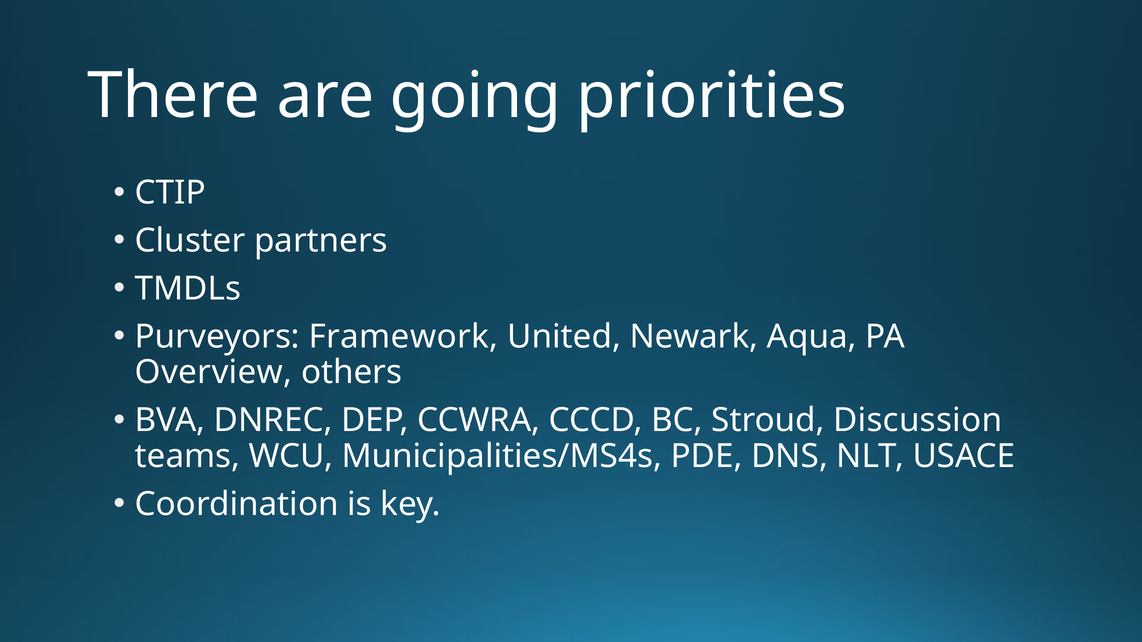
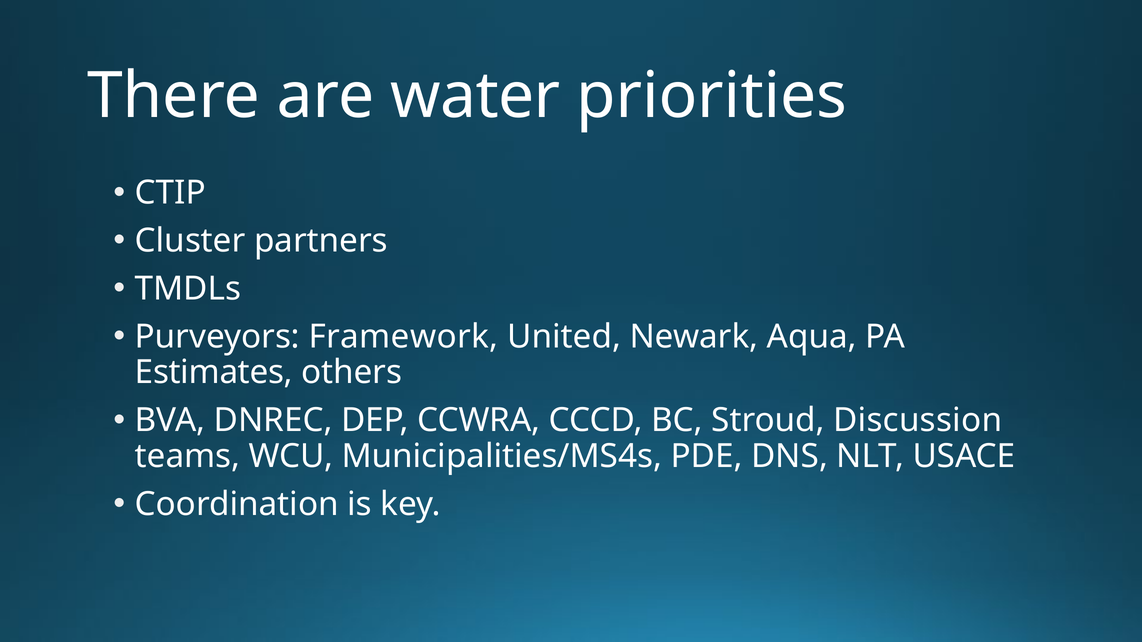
going: going -> water (475, 96)
Overview: Overview -> Estimates (214, 373)
